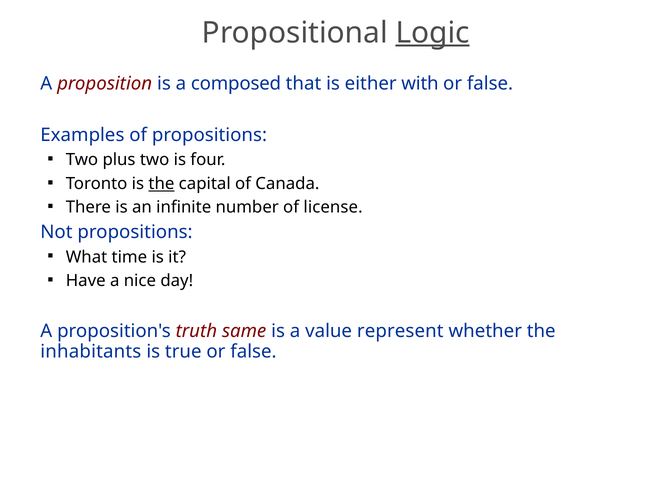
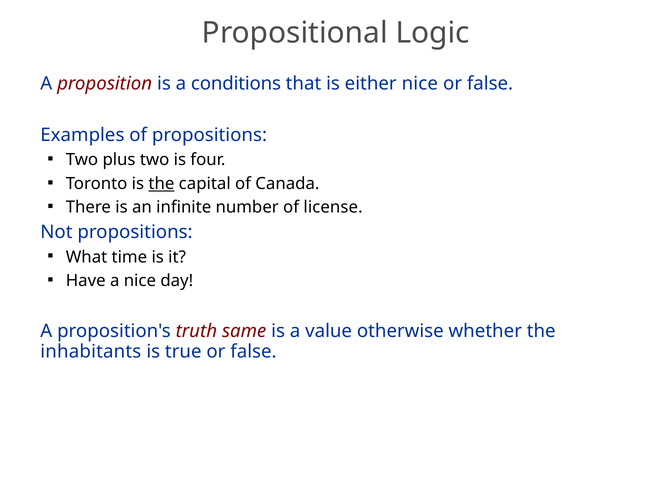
Logic underline: present -> none (433, 33)
composed: composed -> conditions (236, 84)
either with: with -> nice (420, 84)
represent: represent -> otherwise (400, 331)
